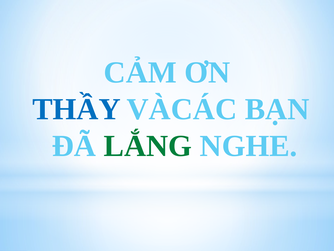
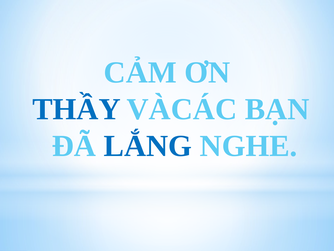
LẮNG colour: green -> blue (148, 146)
